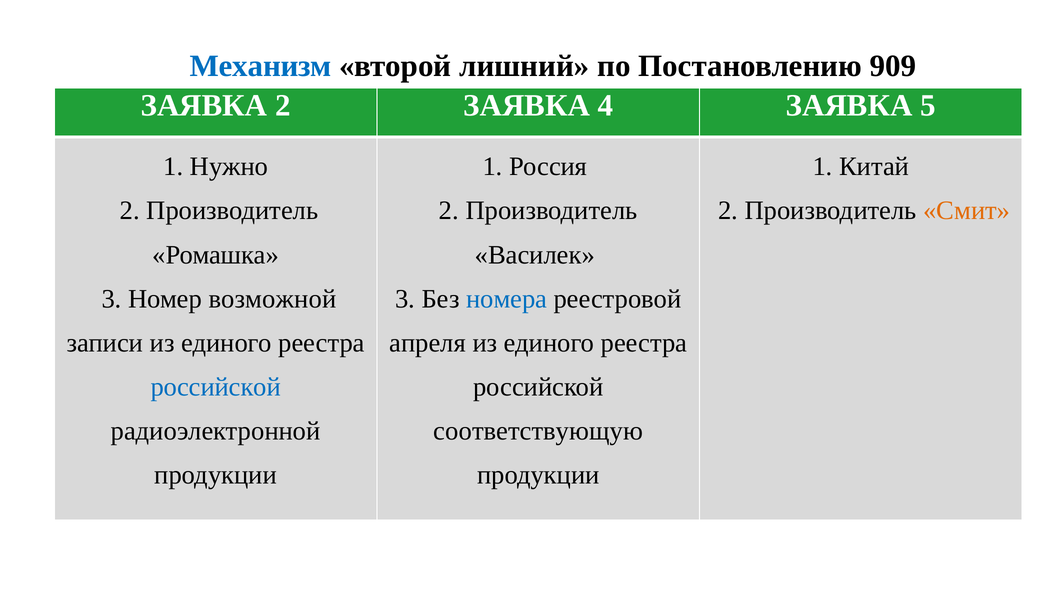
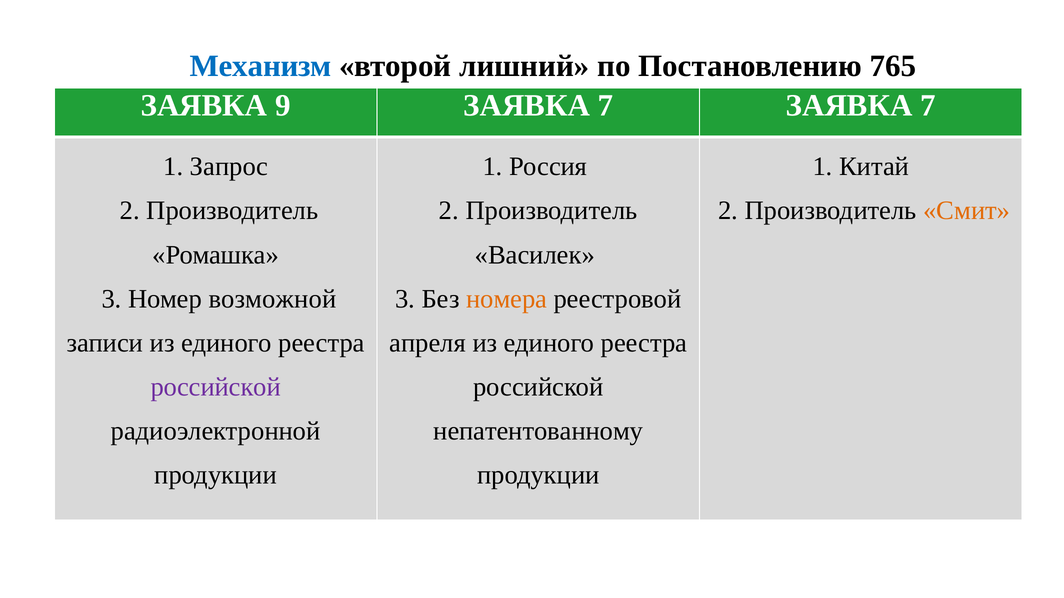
909: 909 -> 765 (893, 66)
ЗАЯВКА 2: 2 -> 9 (283, 106)
4: 4 -> 7 (605, 106)
5: 5 -> 7 (928, 106)
Нужно: Нужно -> Запрос (229, 167)
номера colour: blue -> orange (507, 299)
российской colour: blue -> purple (216, 387)
соответствующую: соответствующую -> непатентованному (538, 431)
